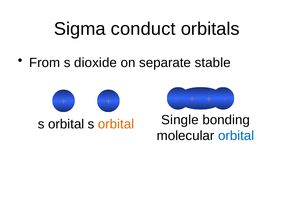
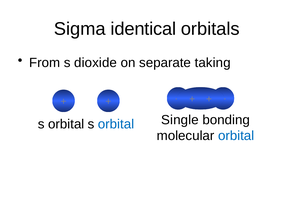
conduct: conduct -> identical (143, 29)
stable: stable -> taking (213, 63)
orbital colour: orange -> blue (116, 124)
